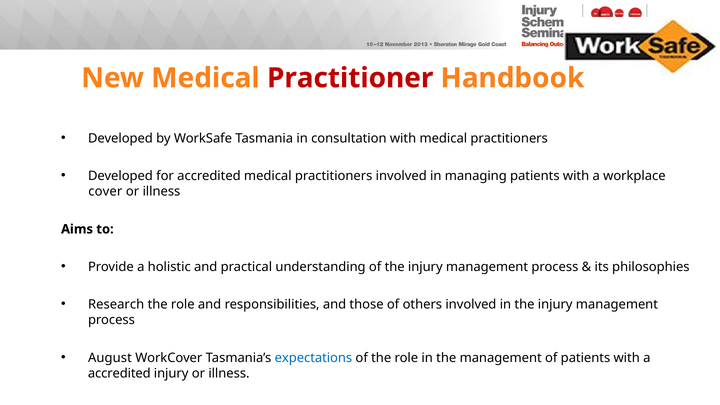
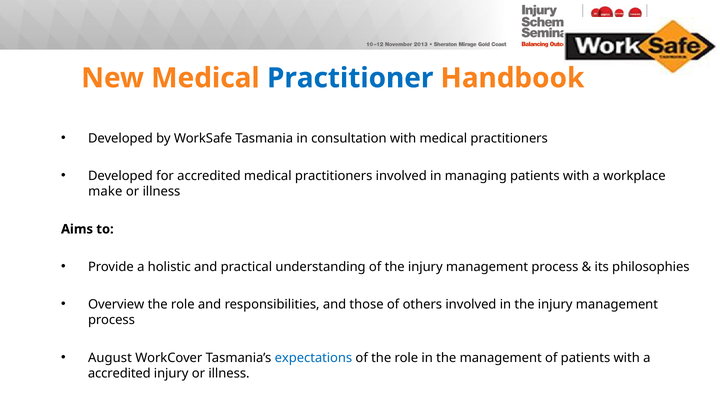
Practitioner colour: red -> blue (350, 78)
cover: cover -> make (105, 192)
Research: Research -> Overview (116, 304)
